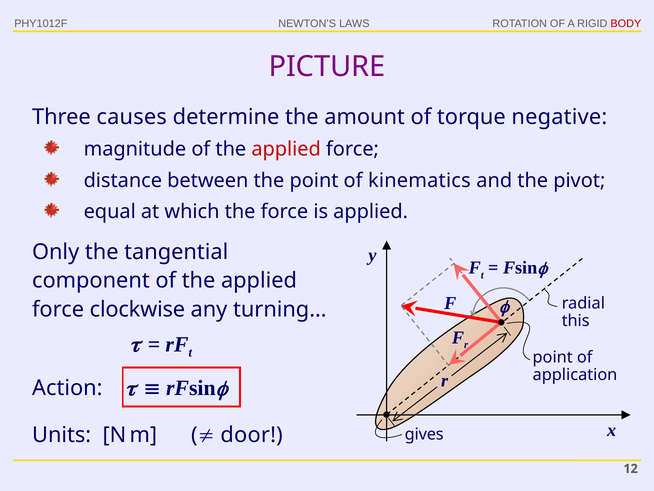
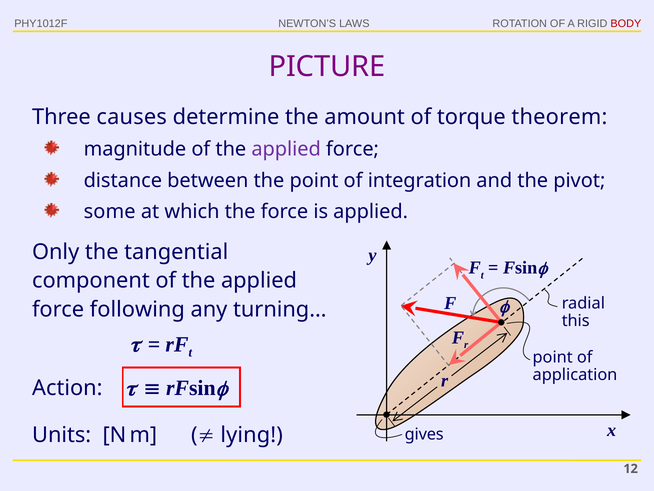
negative: negative -> theorem (559, 117)
applied colour: red -> purple (286, 149)
kinematics: kinematics -> integration (420, 180)
equal: equal -> some (110, 211)
clockwise: clockwise -> following (137, 309)
door: door -> lying (252, 435)
